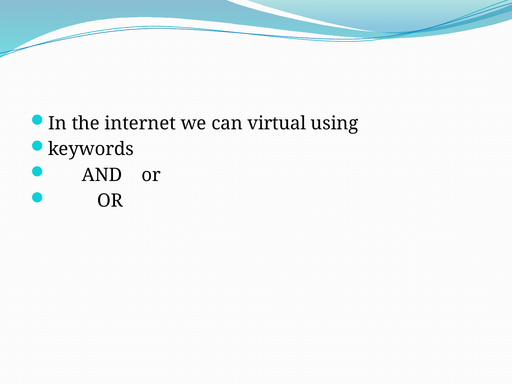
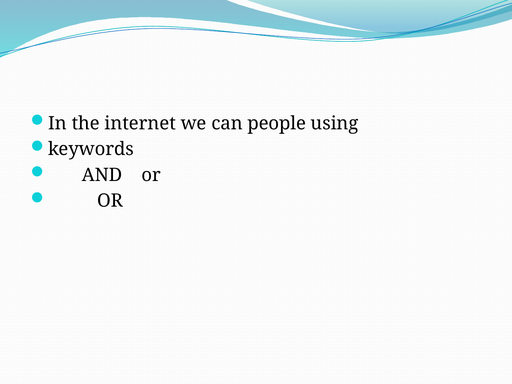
virtual: virtual -> people (277, 123)
